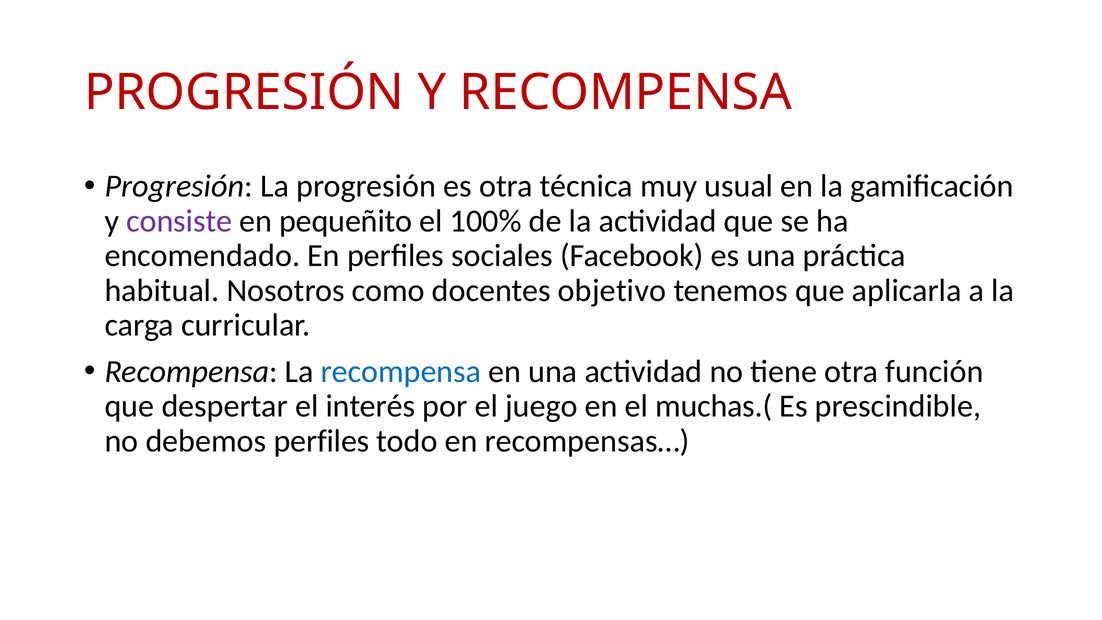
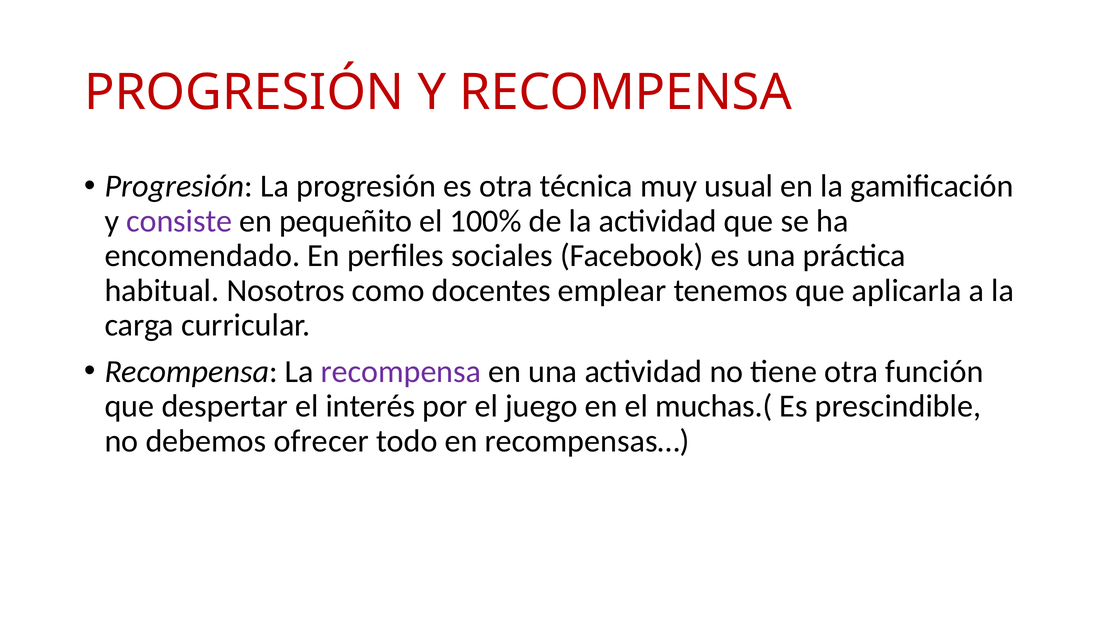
objetivo: objetivo -> emplear (612, 290)
recompensa colour: blue -> purple (401, 371)
debemos perfiles: perfiles -> ofrecer (321, 441)
